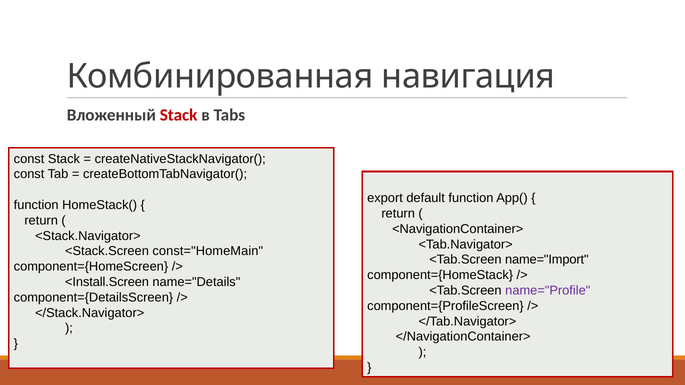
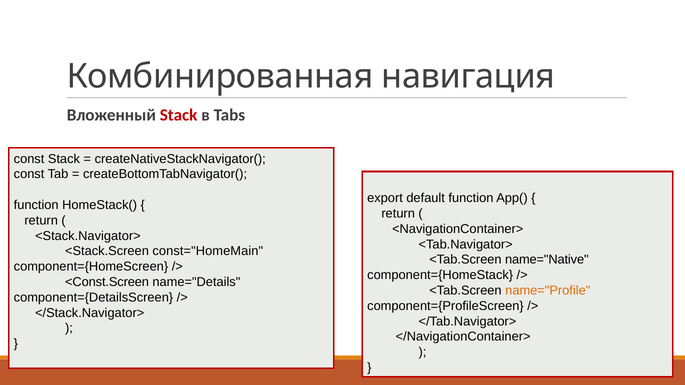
name="Import: name="Import -> name="Native (547, 260)
<Install.Screen: <Install.Screen -> <Const.Screen (107, 282)
name="Profile colour: purple -> orange (548, 291)
